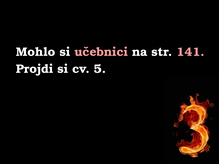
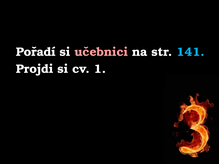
Mohlo: Mohlo -> Pořadí (36, 52)
141 colour: pink -> light blue (191, 52)
5: 5 -> 1 (100, 69)
